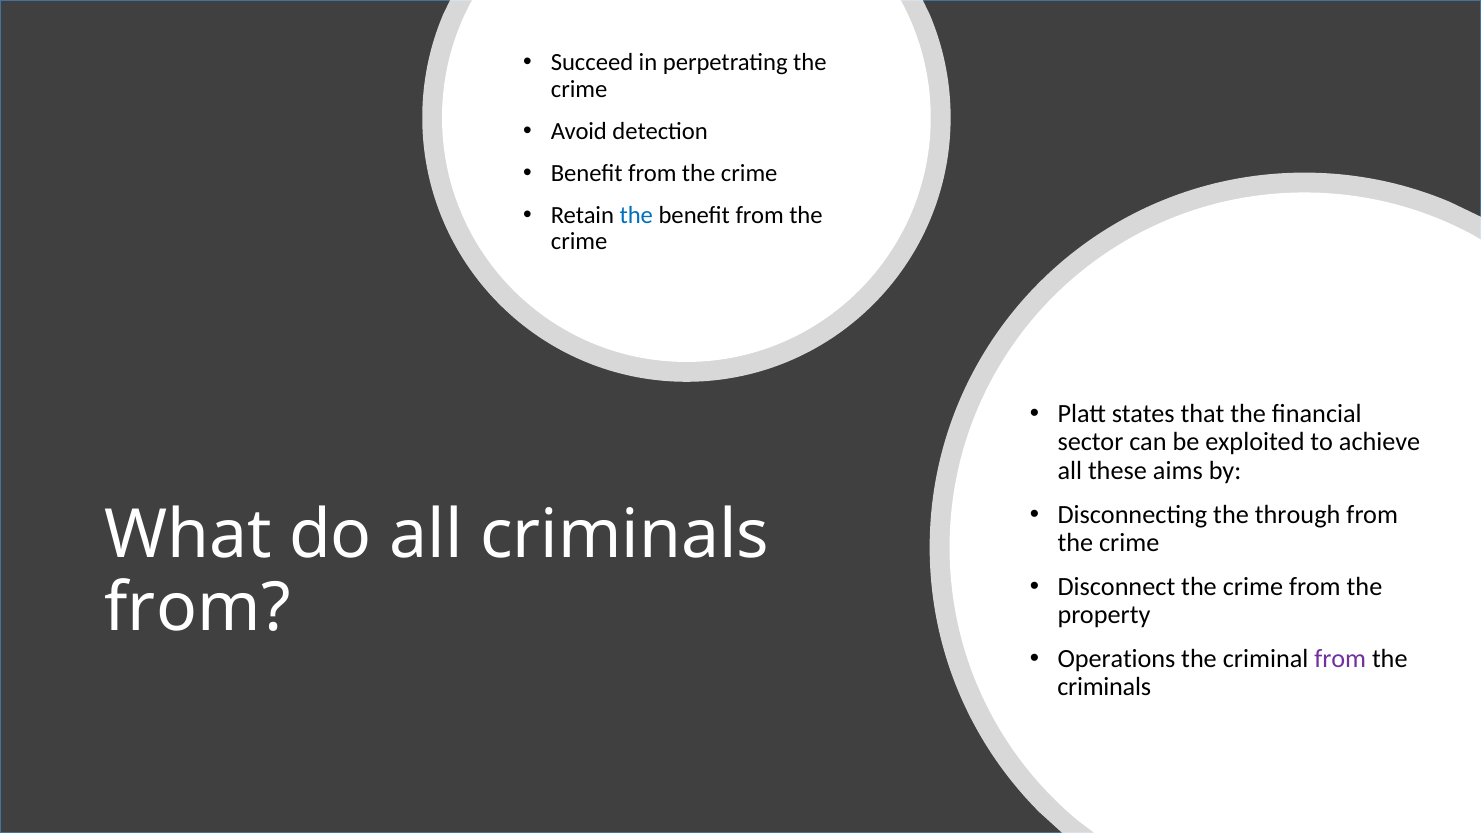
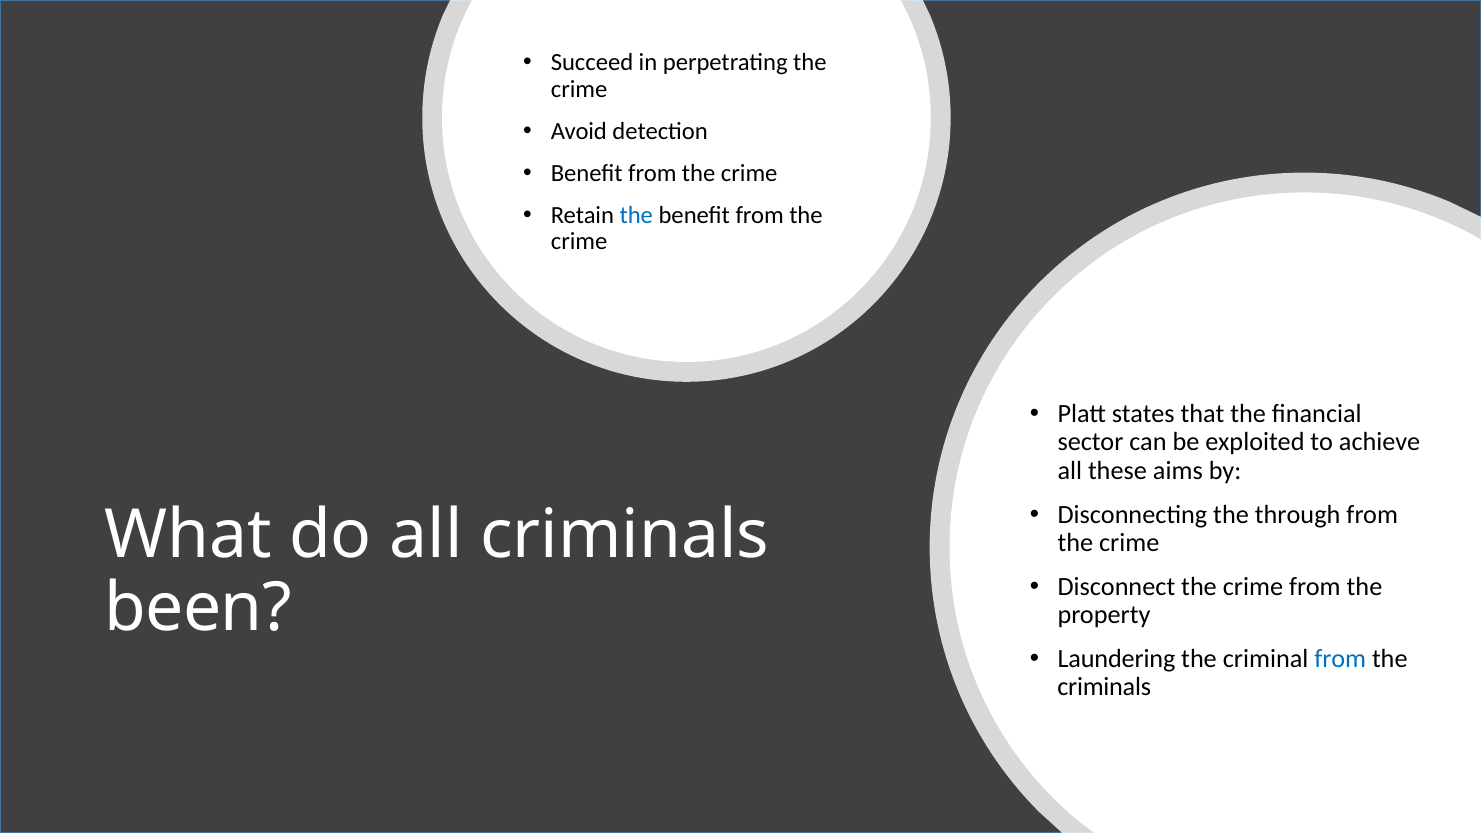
from: from -> been (198, 609)
Operations: Operations -> Laundering (1117, 659)
from colour: purple -> blue (1340, 659)
